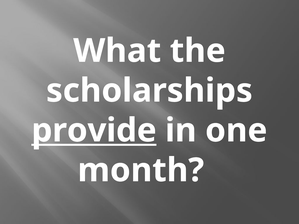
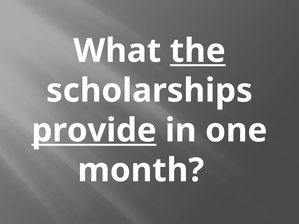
the underline: none -> present (198, 51)
